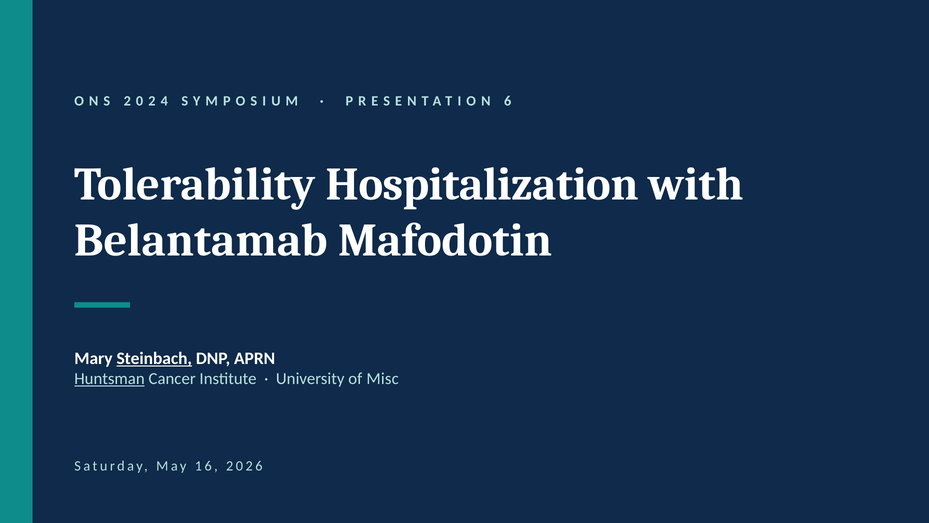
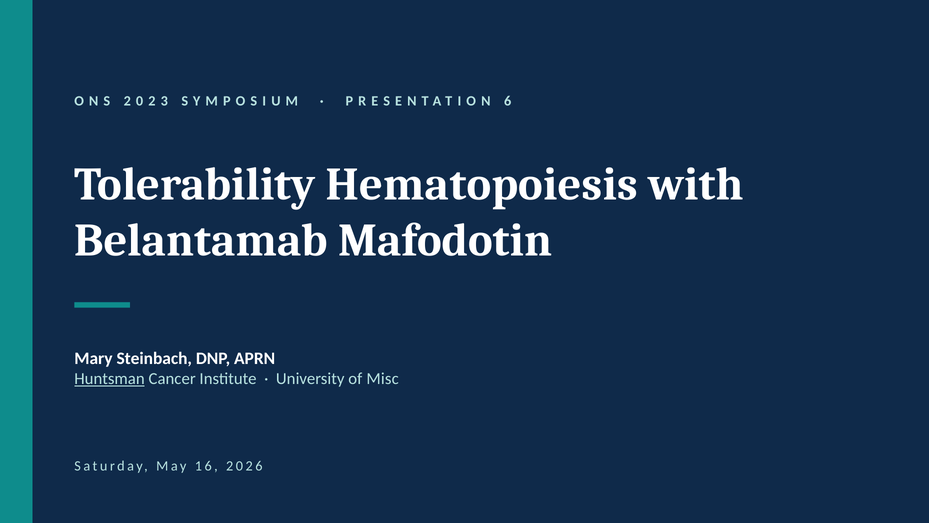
4: 4 -> 3 (164, 101)
Hospitalization: Hospitalization -> Hematopoiesis (482, 184)
Steinbach underline: present -> none (154, 358)
